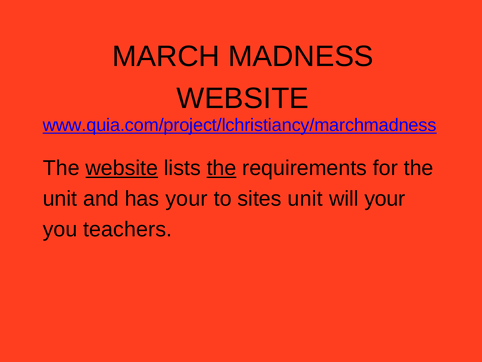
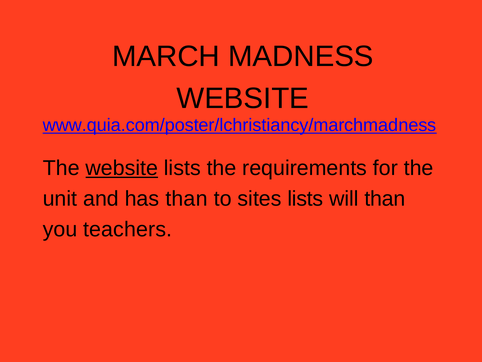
www.quia.com/project/lchristiancy/marchmadness: www.quia.com/project/lchristiancy/marchmadness -> www.quia.com/poster/lchristiancy/marchmadness (240, 125)
the underline: present -> none (222, 168)
has your: your -> than (186, 198)
sites unit: unit -> lists (305, 198)
will your: your -> than (385, 198)
